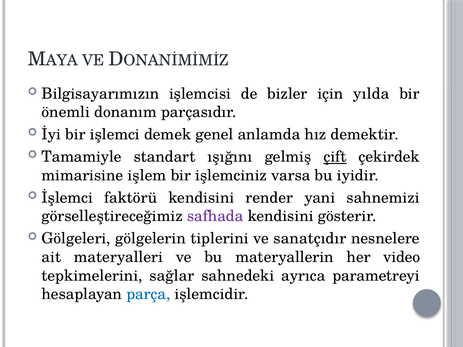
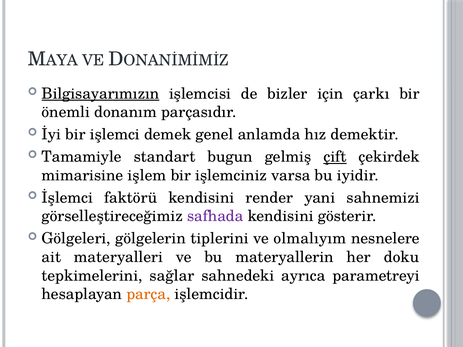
Bilgisayarımızın underline: none -> present (100, 94)
yılda: yılda -> çarkı (371, 94)
ışığını: ışığını -> bugun (230, 157)
sanatçıdır: sanatçıdır -> olmalıyım (310, 239)
video: video -> doku (401, 257)
parça colour: blue -> orange (148, 294)
